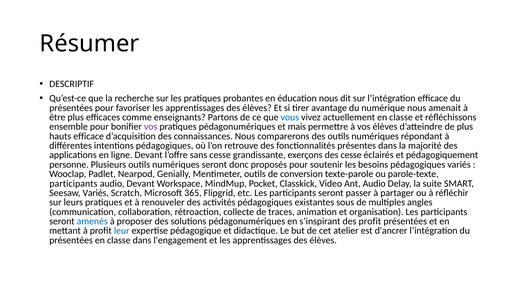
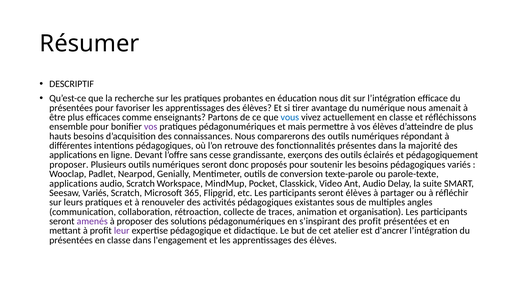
hauts efficace: efficace -> besoins (89, 136)
exerçons des cesse: cesse -> outils (351, 155)
personne: personne -> proposer (69, 165)
participants: participants -> applications (73, 183)
audio Devant: Devant -> Scratch (141, 183)
seront passer: passer -> élèves (358, 193)
amenés colour: blue -> purple (92, 221)
leur colour: blue -> purple (122, 231)
